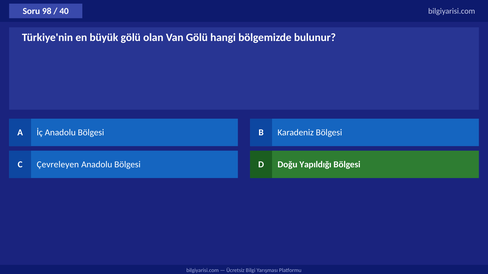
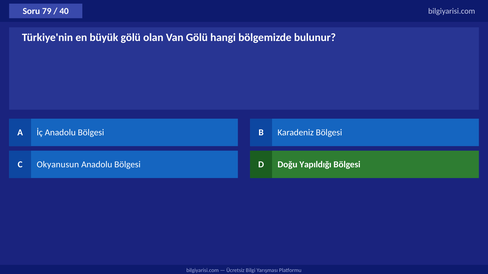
98: 98 -> 79 (47, 11)
Çevreleyen: Çevreleyen -> Okyanusun (58, 165)
